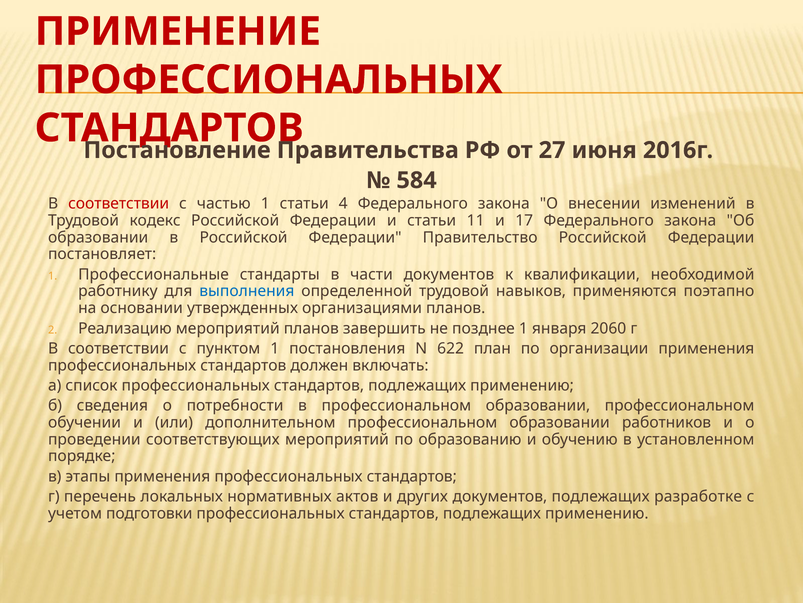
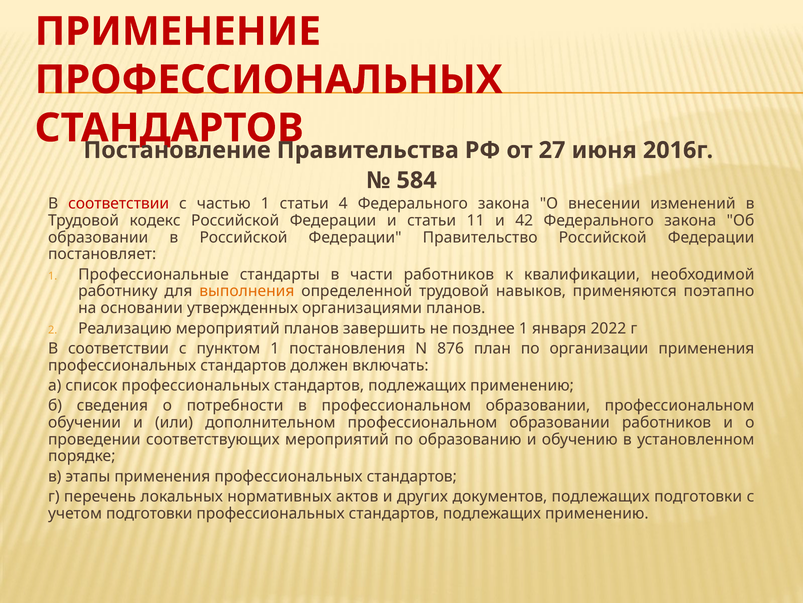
17: 17 -> 42 (524, 220)
части документов: документов -> работников (449, 274)
выполнения colour: blue -> orange (247, 291)
2060: 2060 -> 2022 (608, 328)
622: 622 -> 876 (451, 348)
подлежащих разработке: разработке -> подготовки (698, 496)
